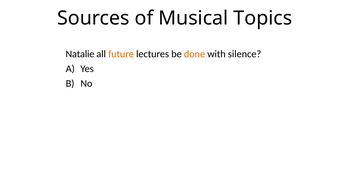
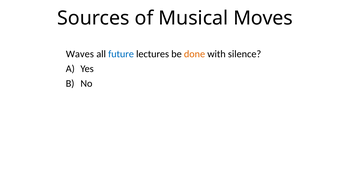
Topics: Topics -> Moves (263, 18)
Natalie: Natalie -> Waves (80, 54)
future colour: orange -> blue (121, 54)
